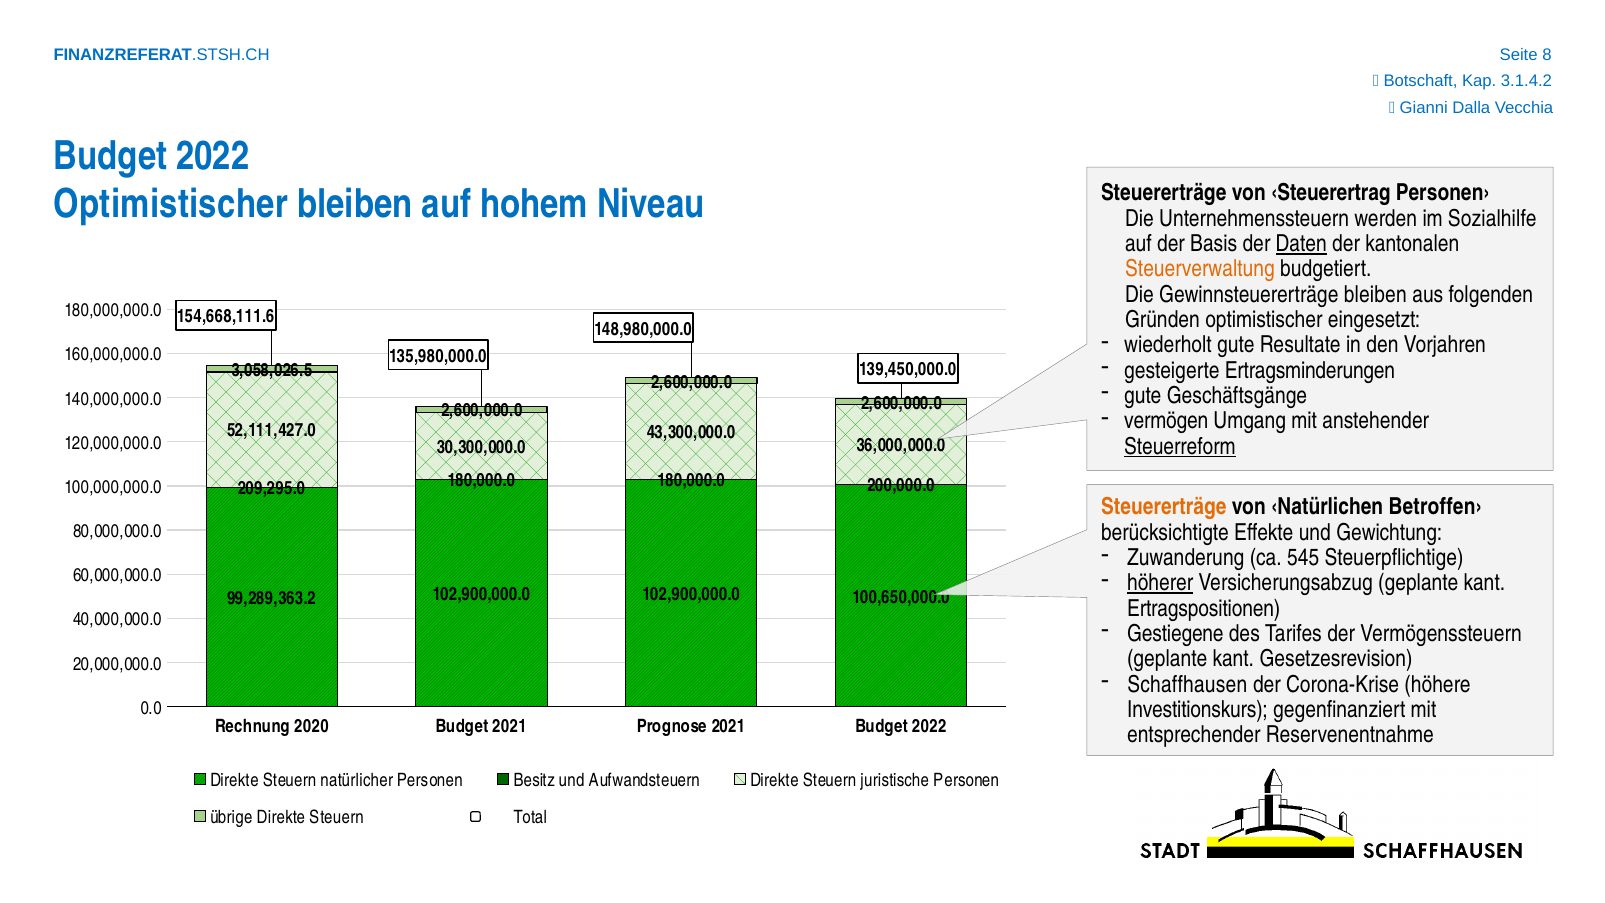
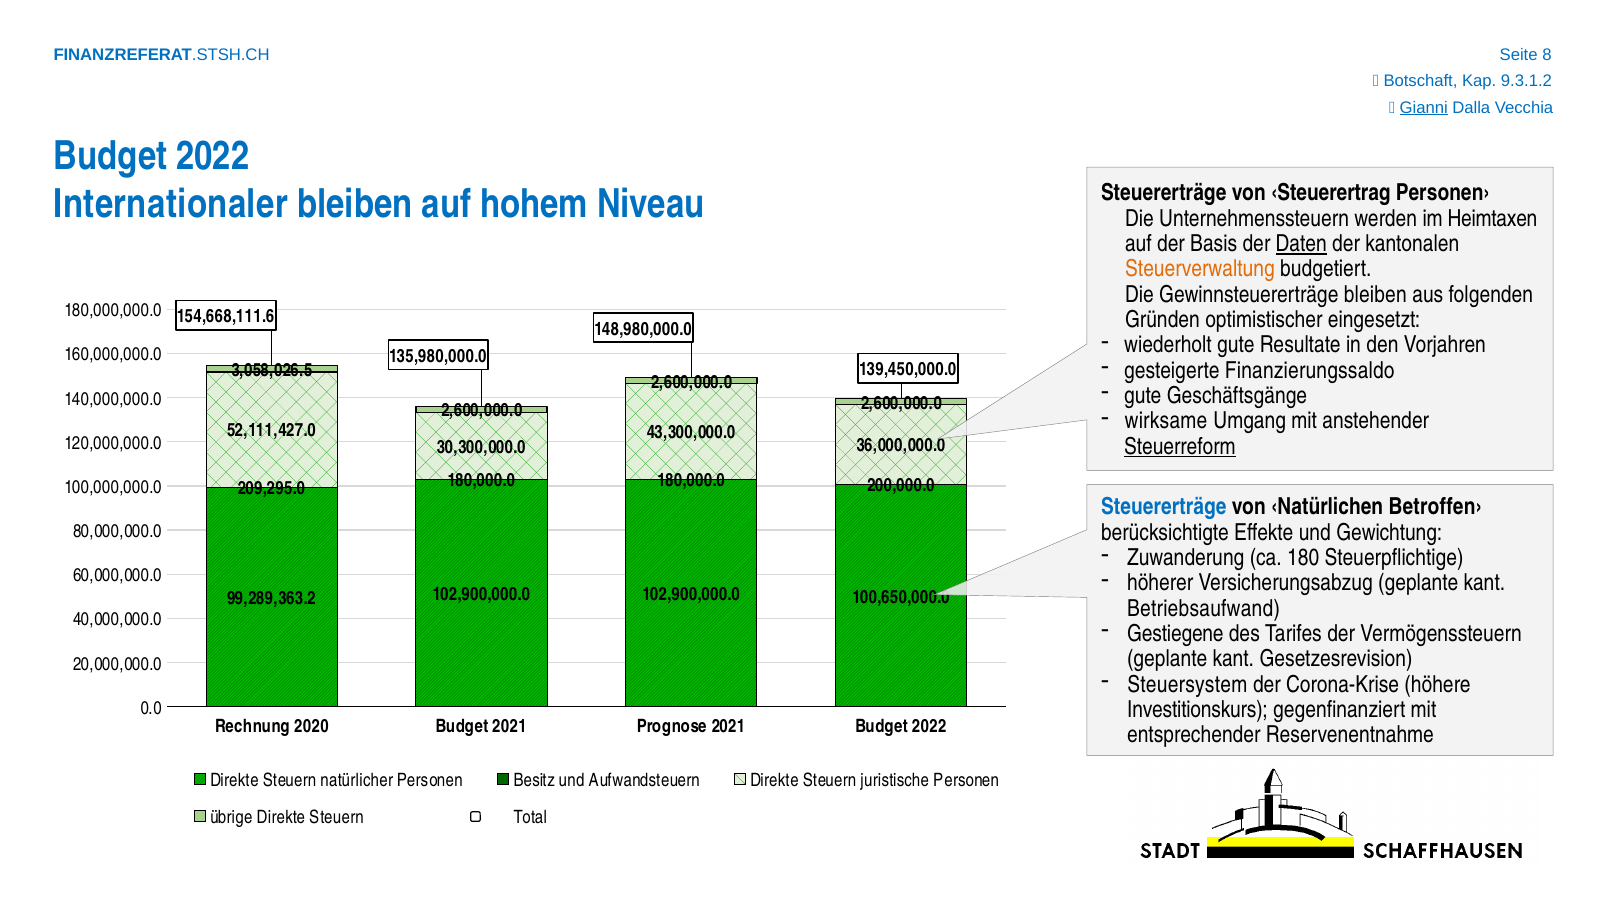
3.1.4.2: 3.1.4.2 -> 9.3.1.2 (1526, 81)
Gianni underline: none -> present (1424, 108)
Optimistischer: Optimistischer -> Internationaler (171, 204)
Sozialhilfe: Sozialhilfe -> Heimtaxen (1492, 218)
Ertragsminderungen: Ertragsminderungen -> Finanzierungssaldo (1310, 370)
vermögen: vermögen -> wirksame (1166, 421)
Steuererträge colour: orange -> blue (1164, 507)
545: 545 -> 180 (1303, 558)
höherer underline: present -> none (1160, 583)
Ertragspositionen: Ertragspositionen -> Betriebsaufwand (1204, 608)
Schaffhausen: Schaffhausen -> Steuersystem (1187, 684)
